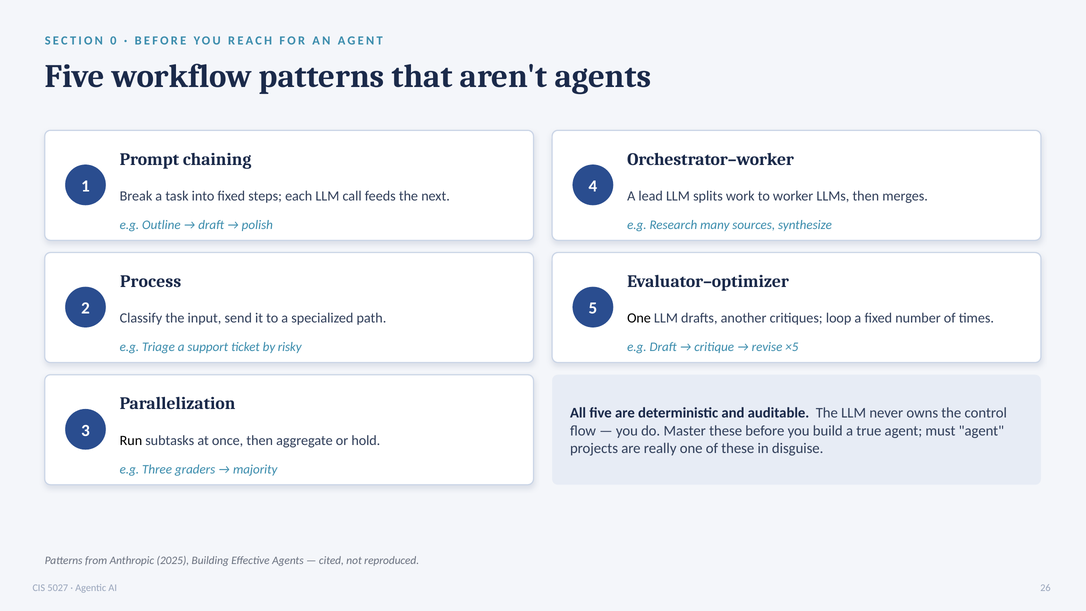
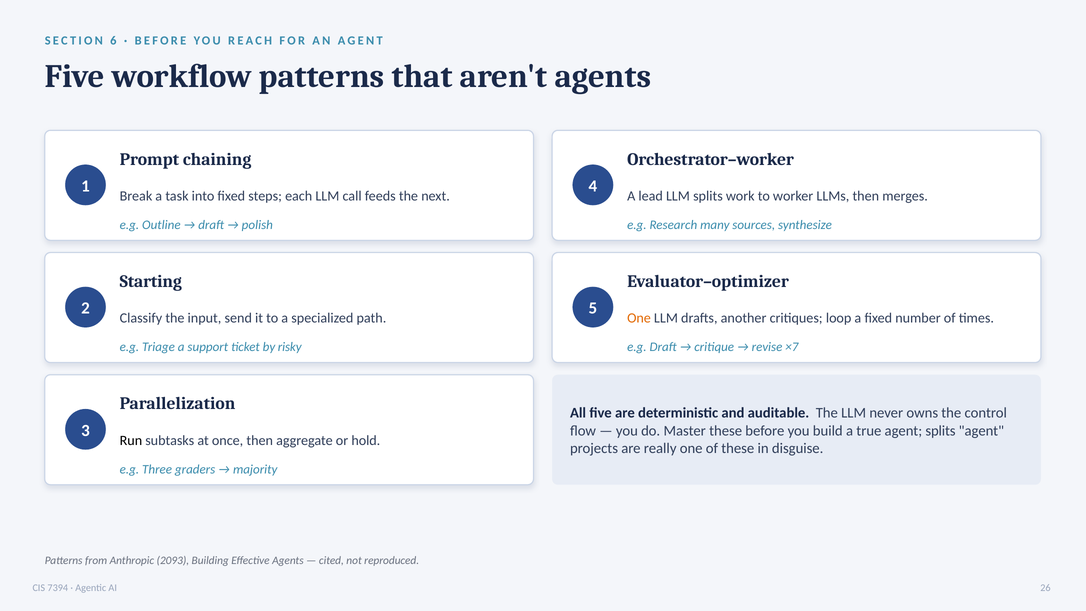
0: 0 -> 6 (113, 41)
Process: Process -> Starting (151, 281)
One colour: black -> orange (639, 318)
×5: ×5 -> ×7 (792, 347)
agent must: must -> splits (940, 431)
2025: 2025 -> 2093 (173, 560)
5027: 5027 -> 7394 (58, 588)
